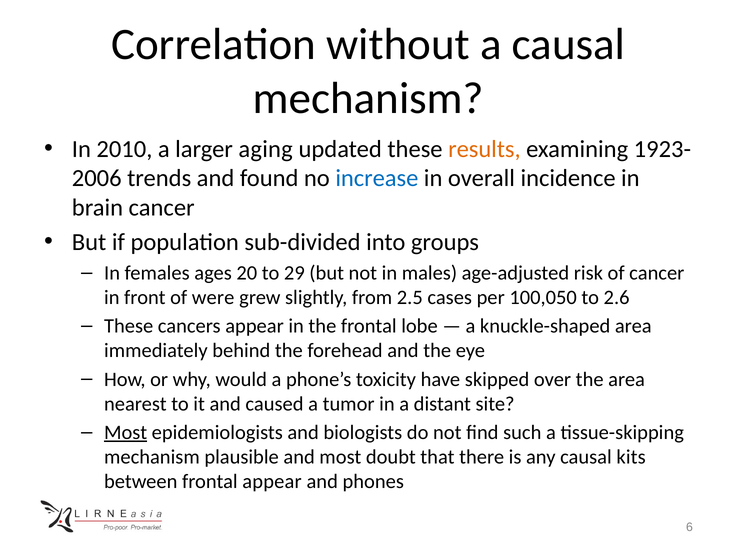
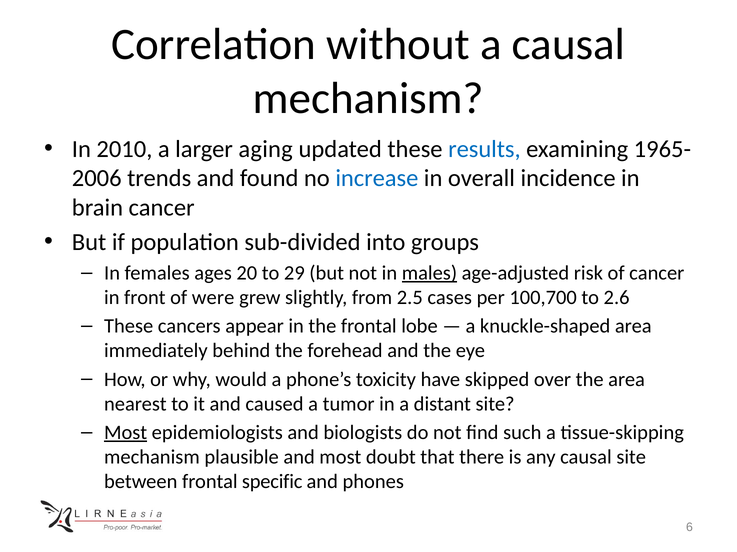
results colour: orange -> blue (484, 149)
1923-: 1923- -> 1965- (662, 149)
males underline: none -> present (429, 273)
100,050: 100,050 -> 100,700 (543, 298)
causal kits: kits -> site (631, 458)
frontal appear: appear -> specific (272, 482)
